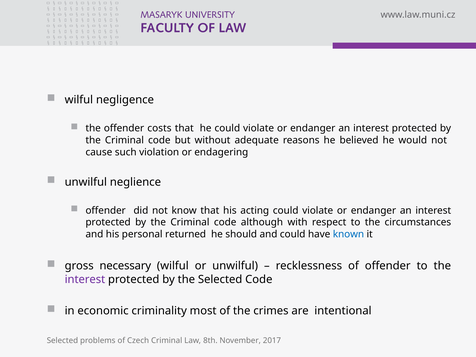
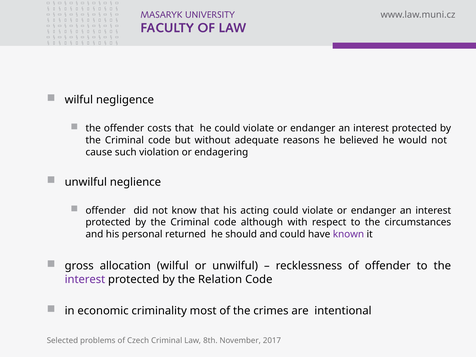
known colour: blue -> purple (348, 234)
necessary: necessary -> allocation (125, 266)
the Selected: Selected -> Relation (220, 279)
